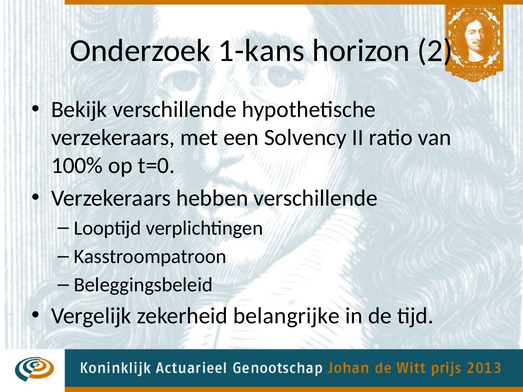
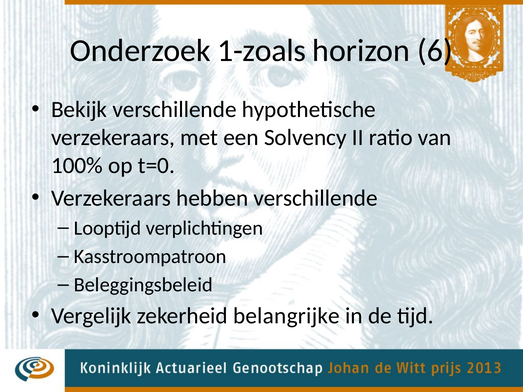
1-kans: 1-kans -> 1-zoals (262, 51)
2: 2 -> 6 (435, 51)
